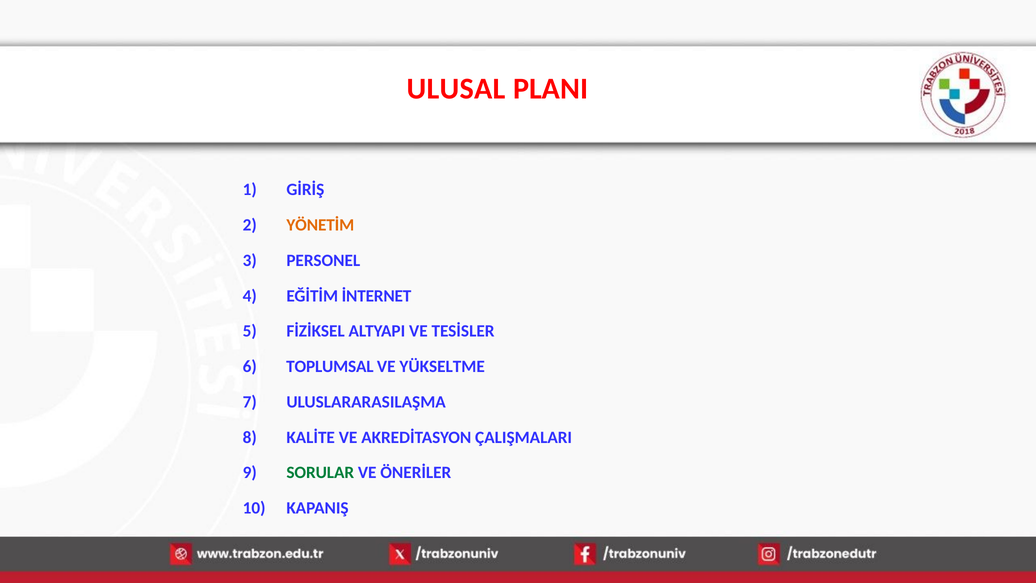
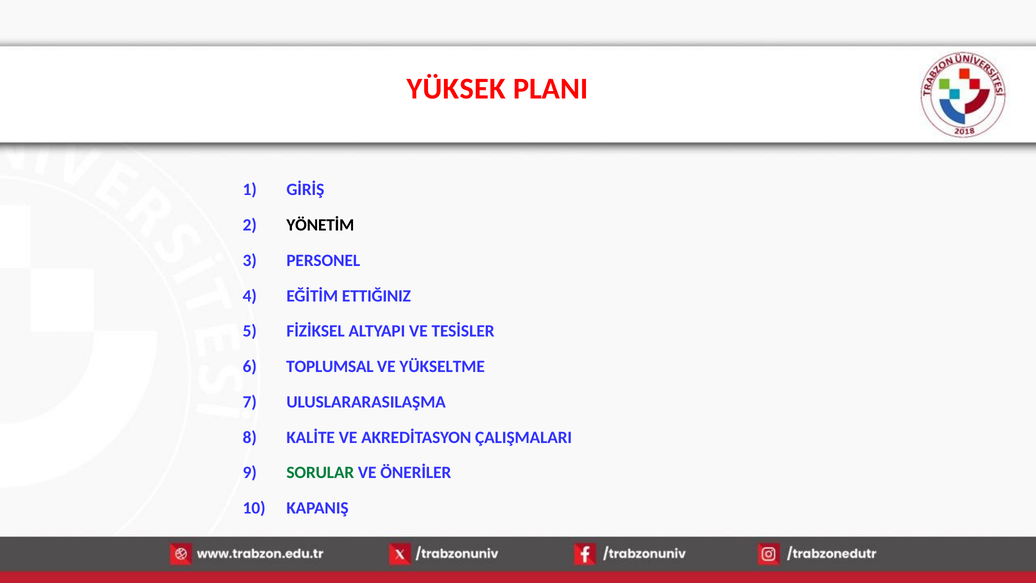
ULUSAL: ULUSAL -> YÜKSEK (456, 89)
YÖNETİM colour: orange -> black (320, 225)
İNTERNET: İNTERNET -> ETTIĞINIZ (376, 296)
